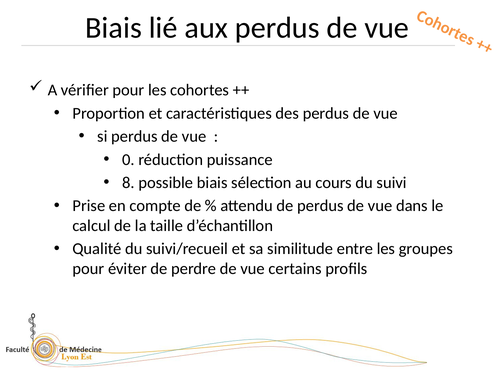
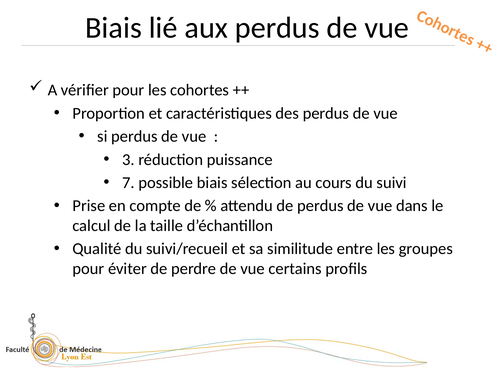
0: 0 -> 3 (128, 160)
8: 8 -> 7 (128, 183)
